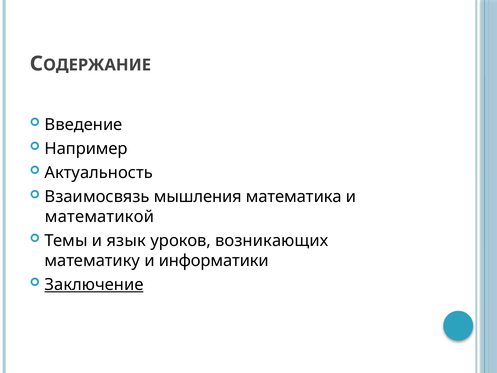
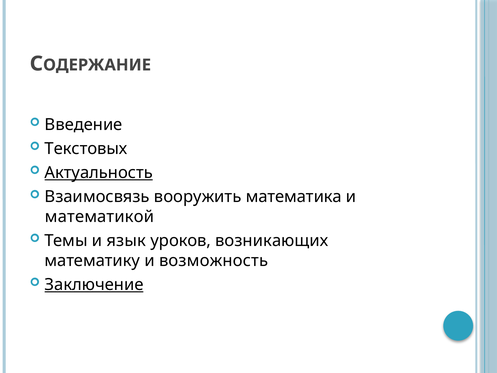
Например: Например -> Текстовых (86, 149)
Актуальность underline: none -> present (99, 173)
мышления: мышления -> вооружить (198, 197)
информатики: информатики -> возможность (214, 260)
